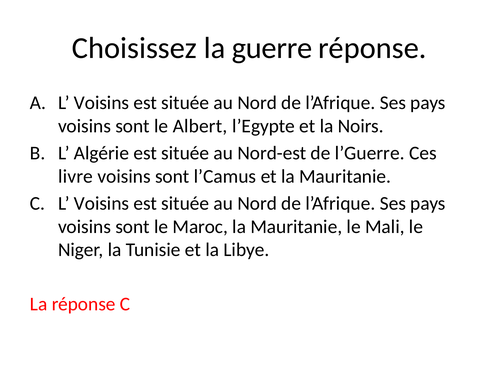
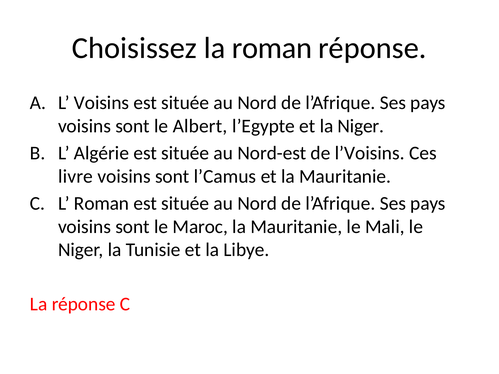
la guerre: guerre -> roman (272, 48)
la Noirs: Noirs -> Niger (361, 126)
l’Guerre: l’Guerre -> l’Voisins (370, 153)
C L Voisins: Voisins -> Roman (102, 204)
